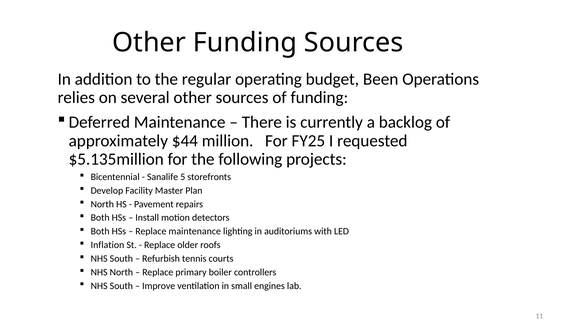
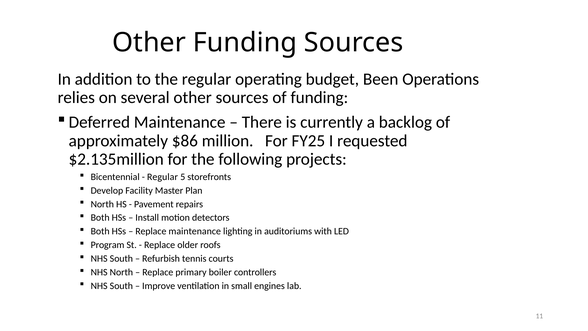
$44: $44 -> $86 (185, 141)
$5.135million: $5.135million -> $2.135million (116, 159)
Sanalife: Sanalife -> Regular (162, 177)
Inflation: Inflation -> Program (108, 245)
